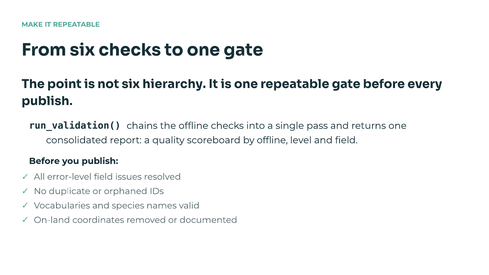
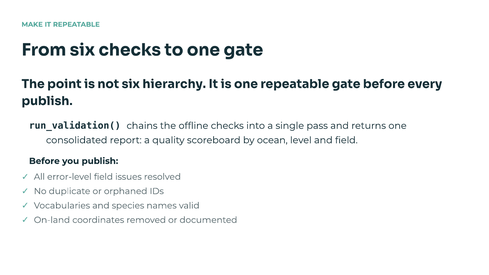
by offline: offline -> ocean (272, 140)
